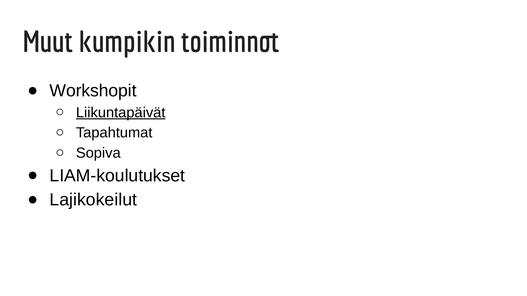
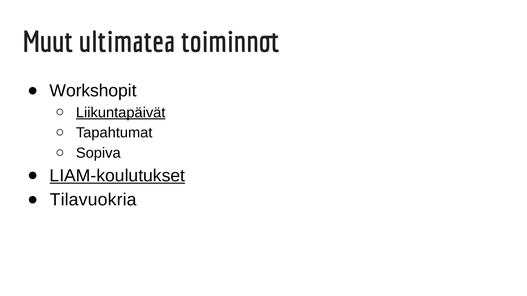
kumpikin: kumpikin -> ultimatea (127, 42)
LIAM-koulutukset underline: none -> present (117, 176)
Lajikokeilut: Lajikokeilut -> Tilavuokria (93, 200)
